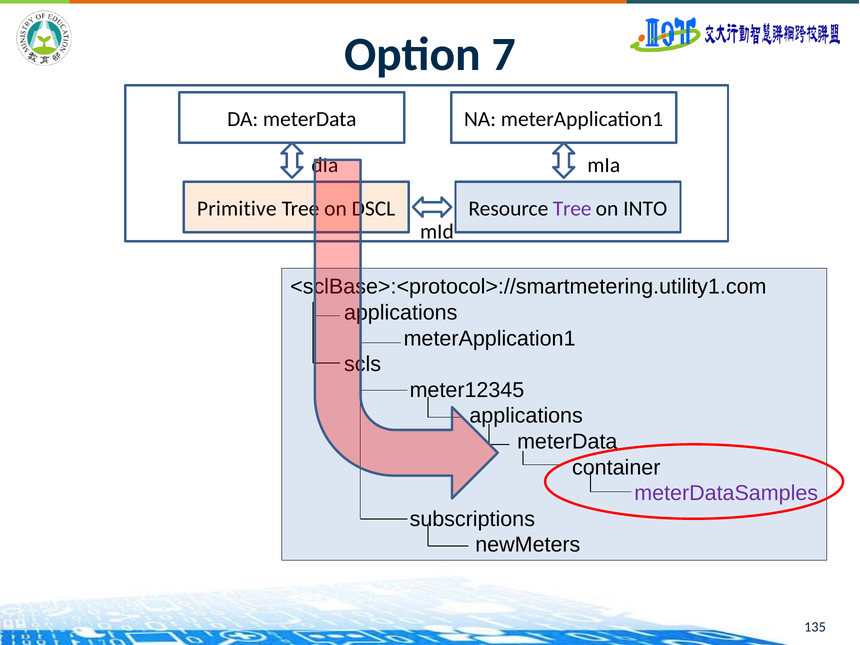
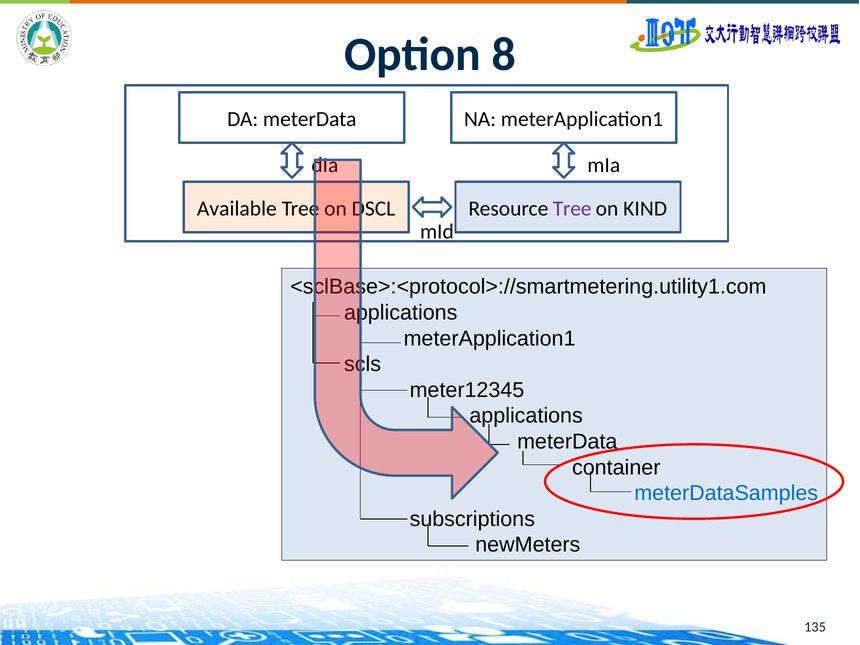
7: 7 -> 8 (504, 55)
Primitive: Primitive -> Available (237, 209)
INTO: INTO -> KIND (645, 209)
meterDataSamples colour: purple -> blue (726, 493)
